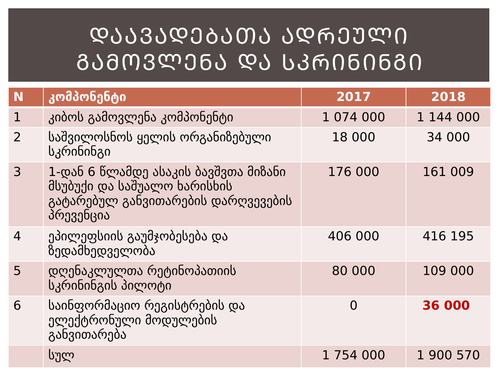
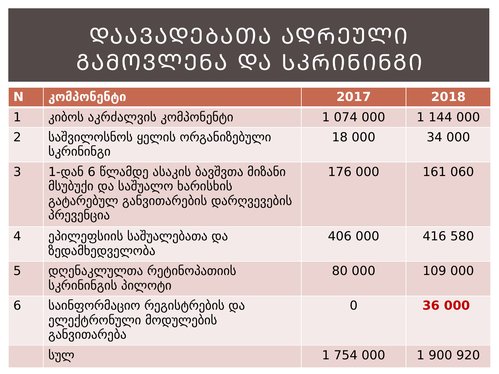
კიბოს გამოვლენა: გამოვლენა -> აკრძალვის (122, 117)
009: 009 -> 060 (462, 172)
გაუმჯობესება: გაუმჯობესება -> საშუალებათა (167, 237)
195: 195 -> 580 (462, 237)
570: 570 -> 920 (468, 356)
